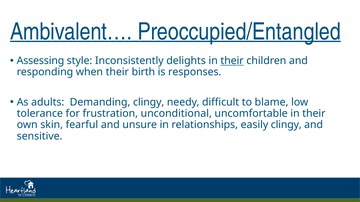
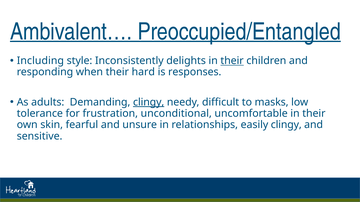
Assessing: Assessing -> Including (40, 61)
birth: birth -> hard (143, 72)
clingy underline: none -> present (149, 102)
blame: blame -> masks (272, 102)
